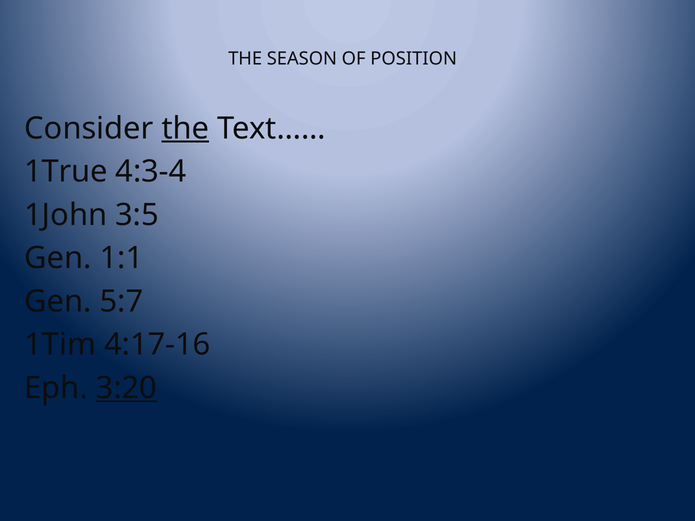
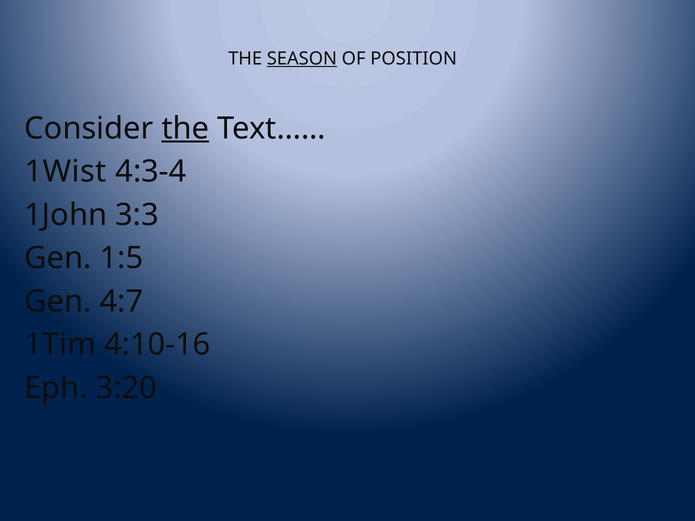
SEASON underline: none -> present (302, 59)
1True: 1True -> 1Wist (66, 172)
3:5: 3:5 -> 3:3 (137, 215)
1:1: 1:1 -> 1:5 (121, 258)
5:7: 5:7 -> 4:7 (121, 302)
4:17-16: 4:17-16 -> 4:10-16 (157, 345)
3:20 underline: present -> none (127, 388)
